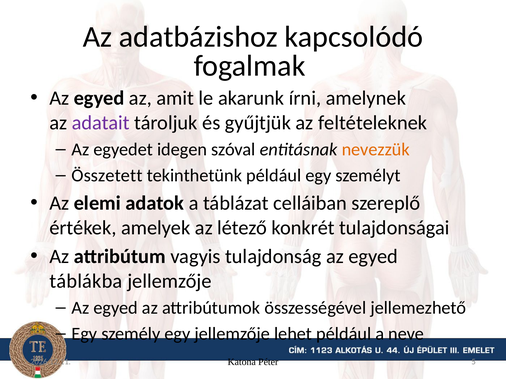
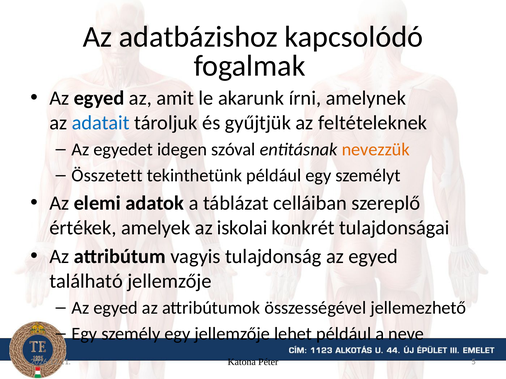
adatait colour: purple -> blue (101, 123)
létező: létező -> iskolai (242, 228)
táblákba: táblákba -> található (86, 281)
